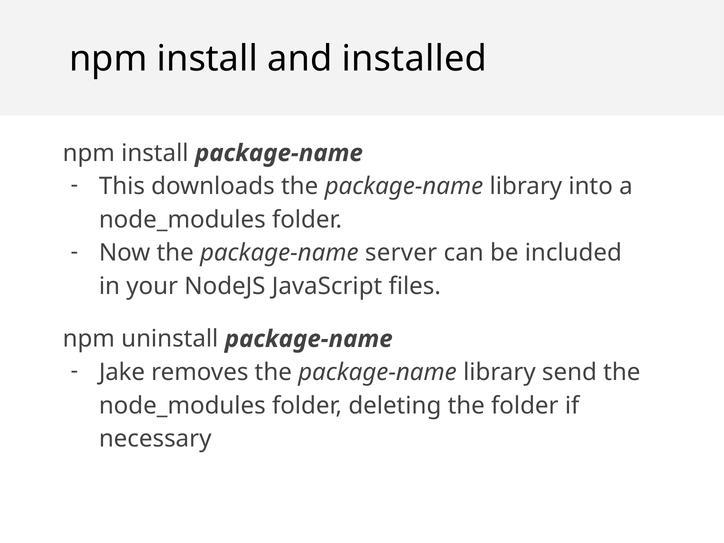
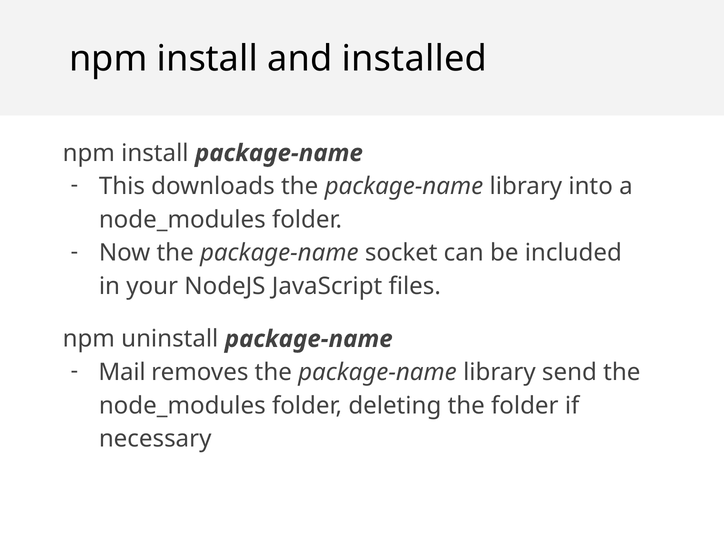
server: server -> socket (401, 253)
Jake: Jake -> Mail (122, 372)
